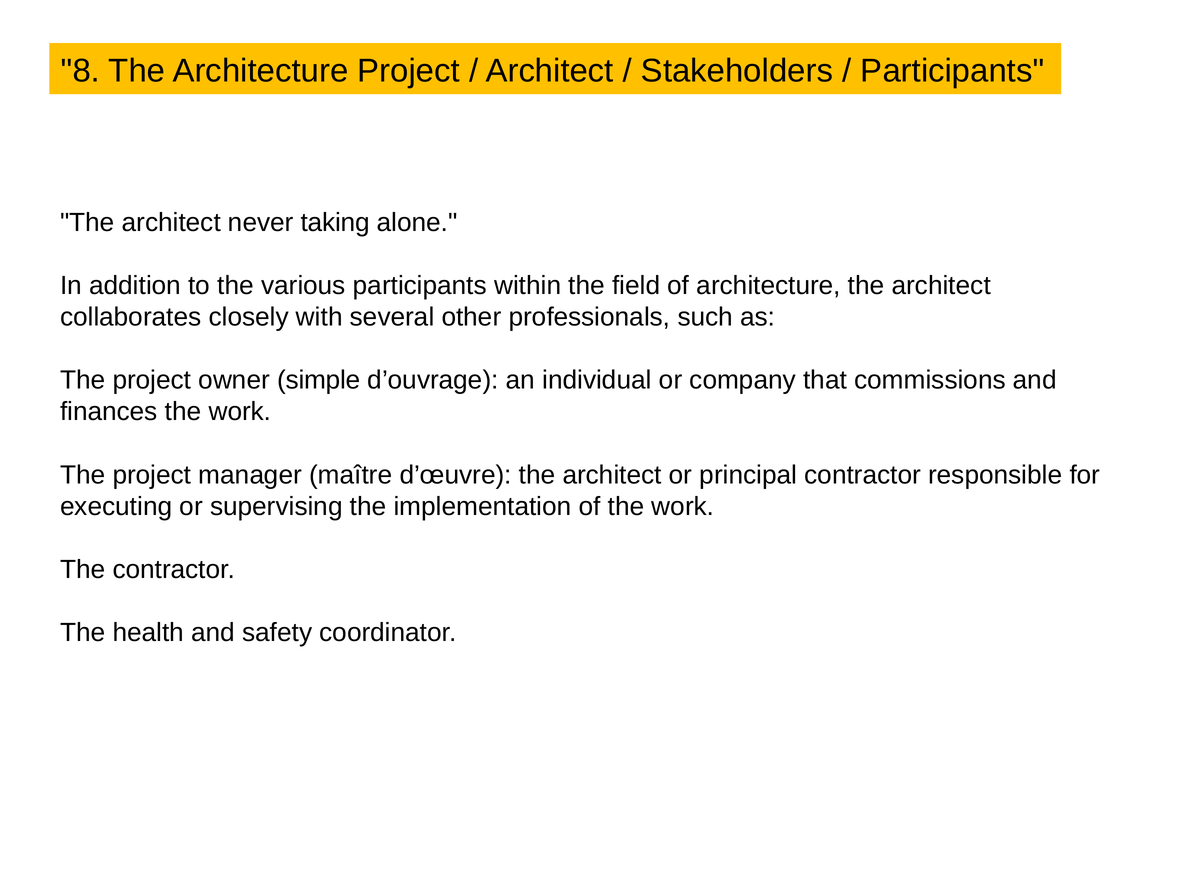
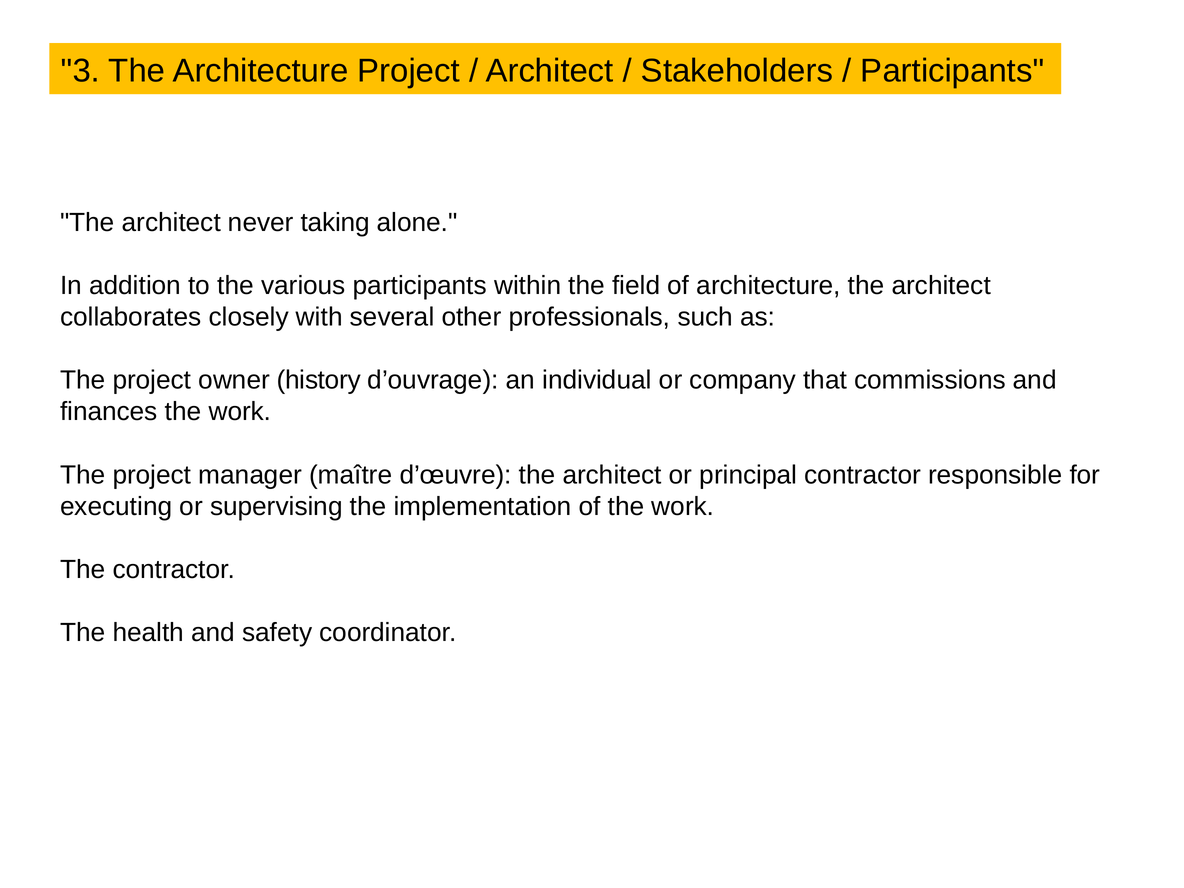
8: 8 -> 3 (80, 71)
simple: simple -> history (319, 380)
